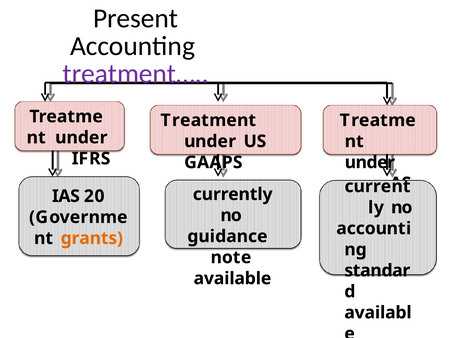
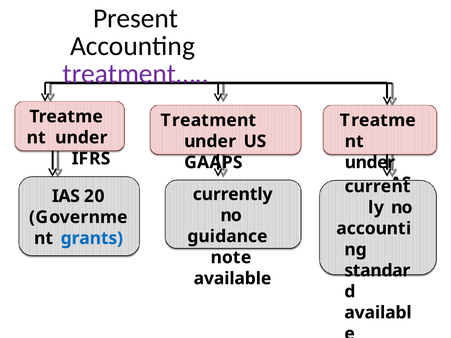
grants colour: orange -> blue (92, 238)
